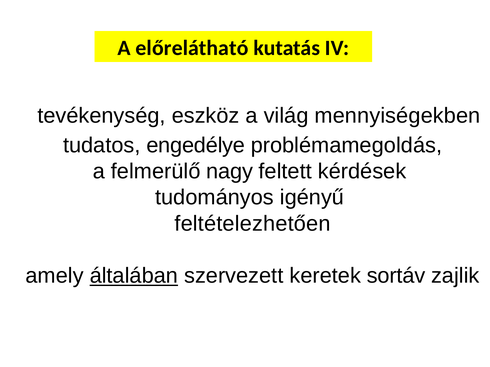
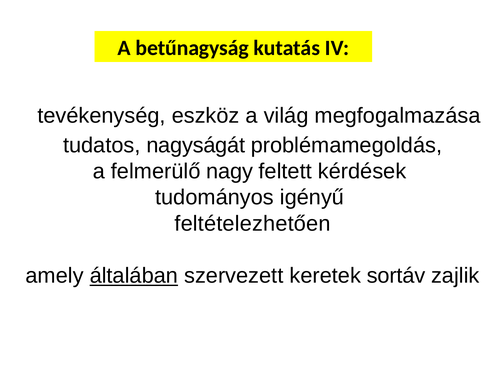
előrelátható: előrelátható -> betűnagyság (192, 48)
mennyiségekben: mennyiségekben -> megfogalmazása (398, 116)
engedélye: engedélye -> nagyságát (196, 145)
